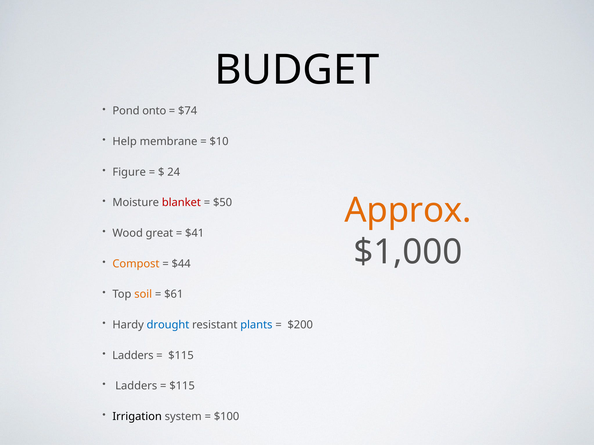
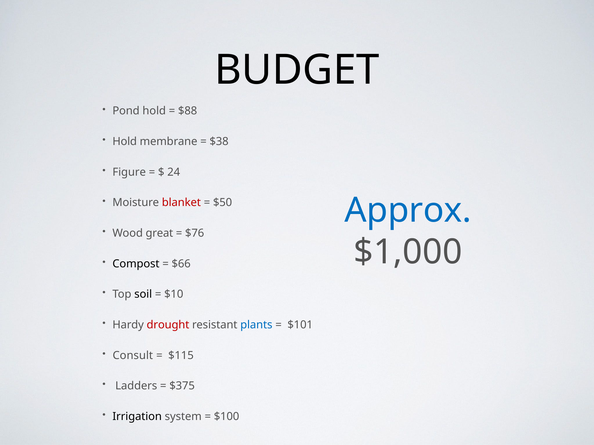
Pond onto: onto -> hold (154, 111)
$74: $74 -> $88 (188, 111)
Help: Help -> Hold (125, 142)
$10: $10 -> $38 (219, 142)
Approx colour: orange -> blue (408, 211)
$41: $41 -> $76 (195, 233)
Compost colour: orange -> black (136, 264)
$44: $44 -> $66 (181, 264)
soil colour: orange -> black (143, 295)
$61: $61 -> $10 (174, 295)
drought colour: blue -> red (168, 325)
$200: $200 -> $101 (300, 325)
Ladders: Ladders -> Consult (133, 356)
$115: $115 -> $375 (182, 386)
